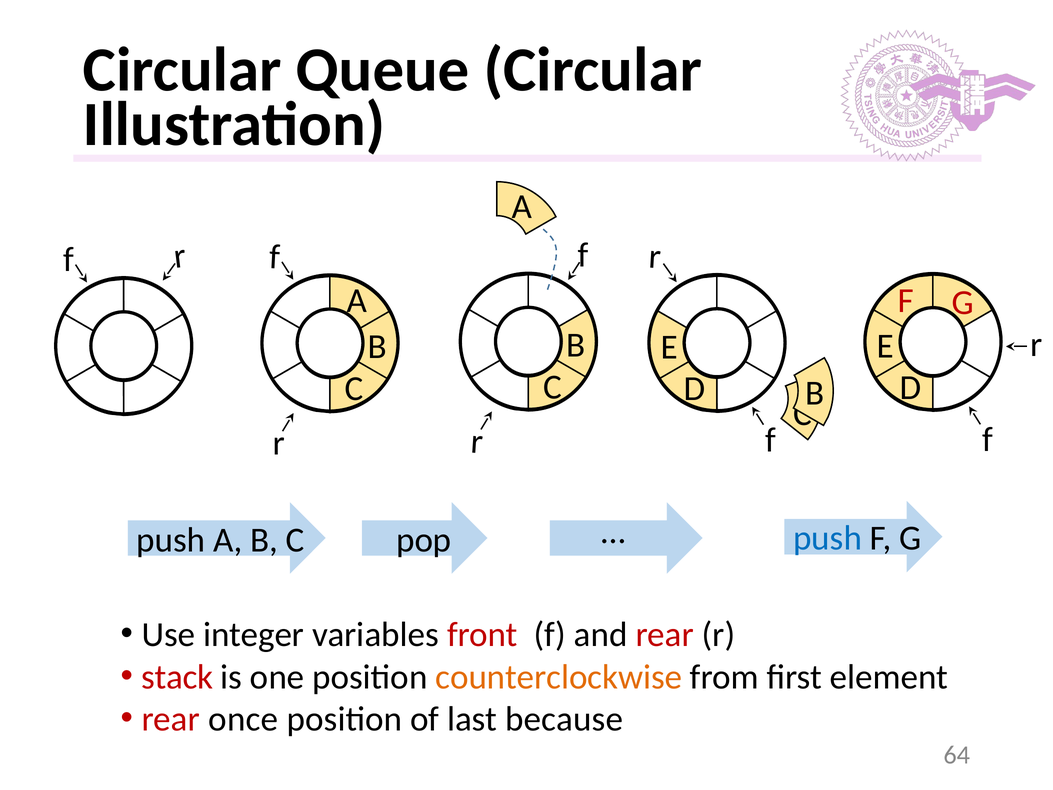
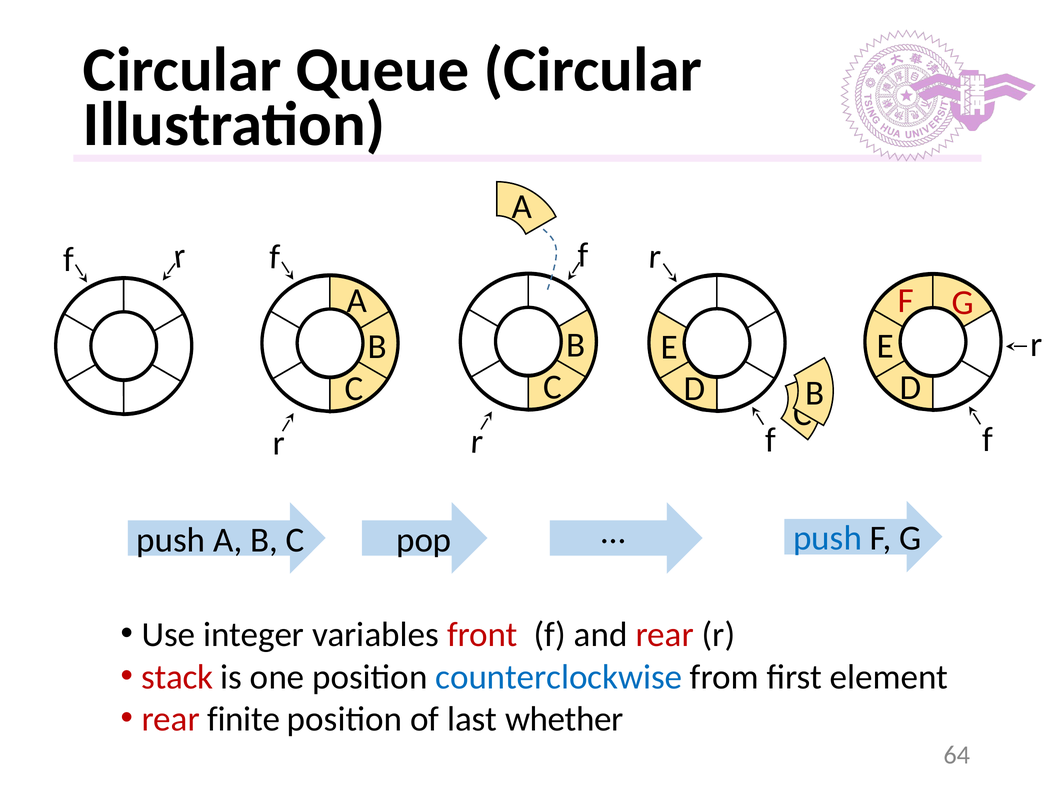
counterclockwise colour: orange -> blue (559, 677)
once: once -> finite (244, 719)
because: because -> whether (564, 719)
